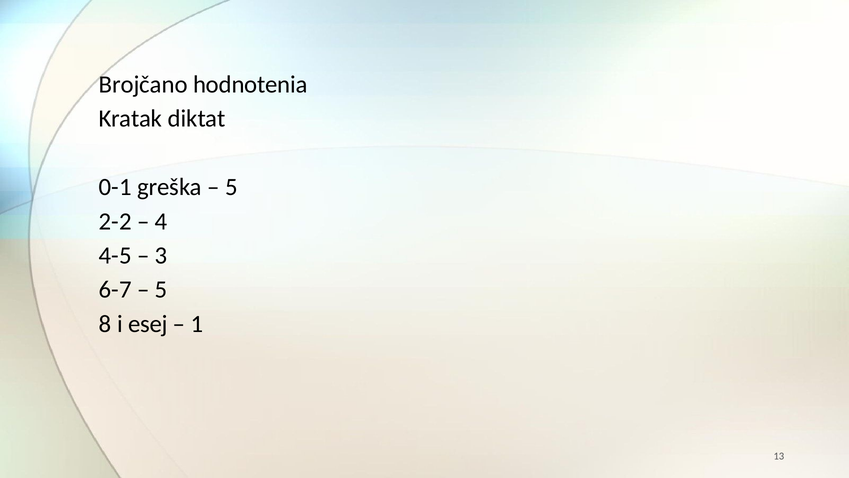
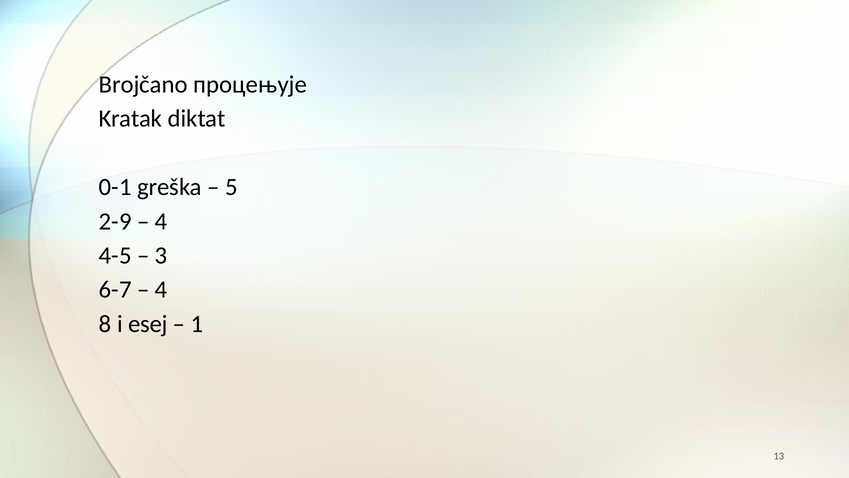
hodnotenia: hodnotenia -> процењује (250, 85)
2-2: 2-2 -> 2-9 (115, 221)
5: 5 -> 4 (161, 290)
